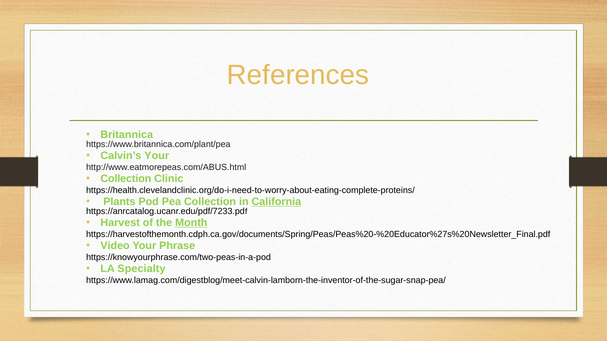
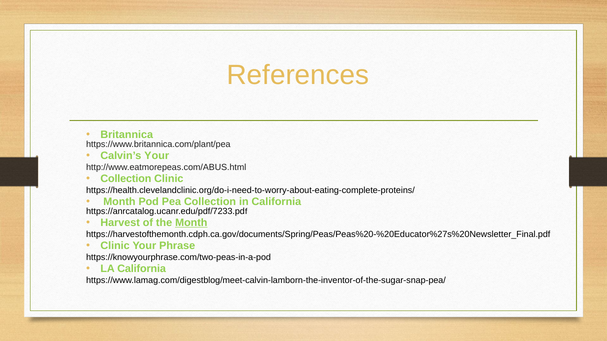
Plants: Plants -> Month (119, 202)
California underline: present -> none (276, 202)
Video: Video -> Clinic (115, 246)
LA Specialty: Specialty -> California (142, 269)
